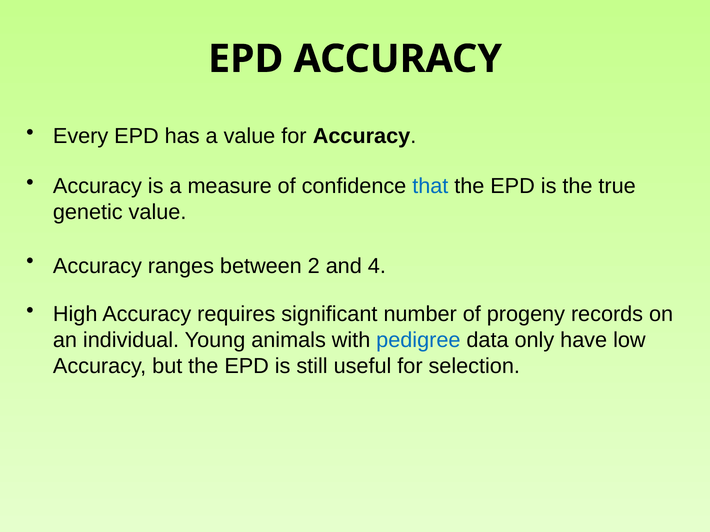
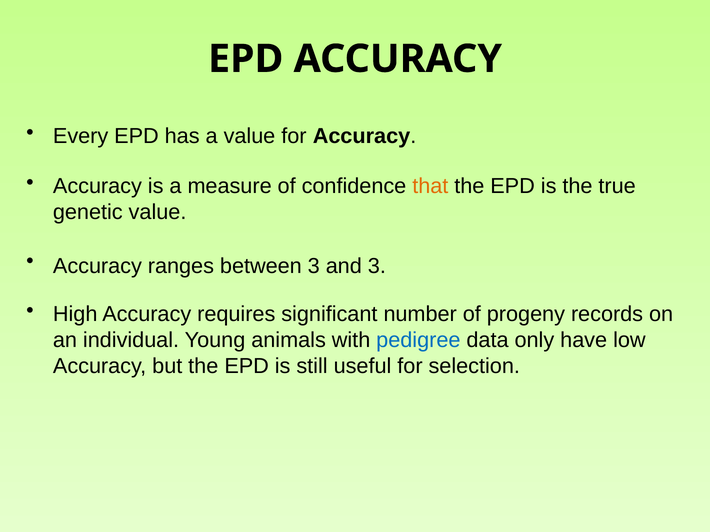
that colour: blue -> orange (430, 186)
between 2: 2 -> 3 (314, 267)
and 4: 4 -> 3 (377, 267)
